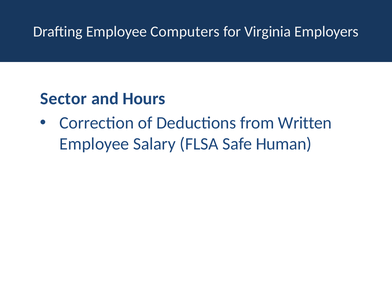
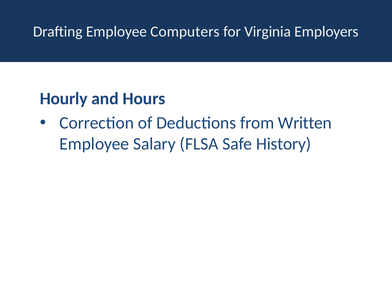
Sector: Sector -> Hourly (64, 99)
Human: Human -> History (284, 144)
